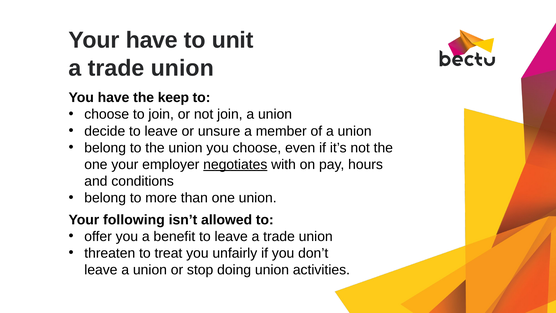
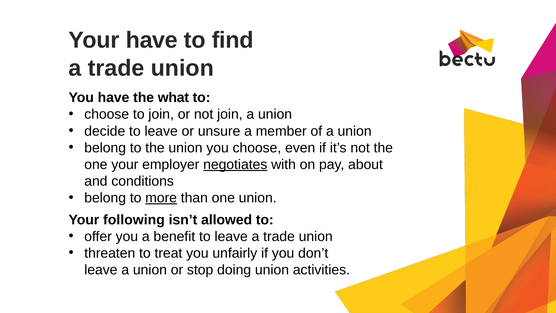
unit: unit -> find (233, 40)
keep: keep -> what (173, 98)
hours: hours -> about (366, 164)
more underline: none -> present (161, 198)
